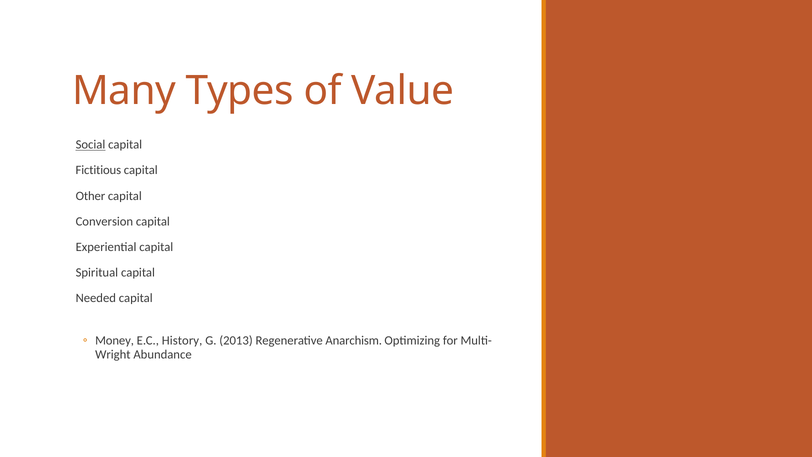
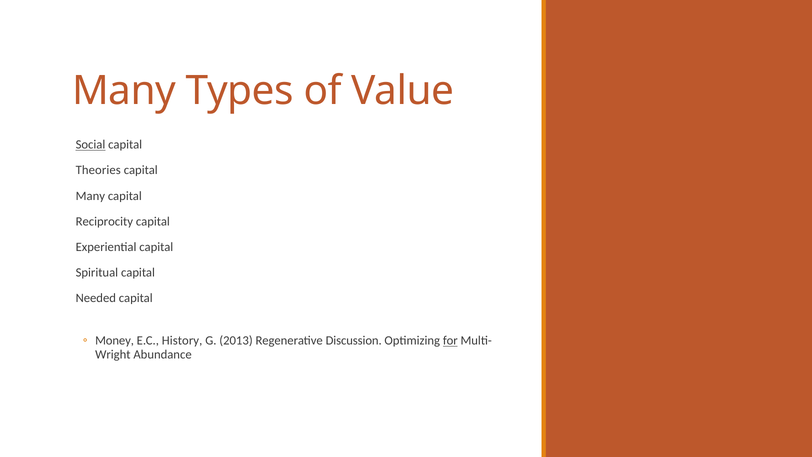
Fictitious: Fictitious -> Theories (98, 170)
Other: Other -> Many (90, 196)
Conversion: Conversion -> Reciprocity (104, 221)
Anarchism: Anarchism -> Discussion (354, 341)
for underline: none -> present (450, 341)
